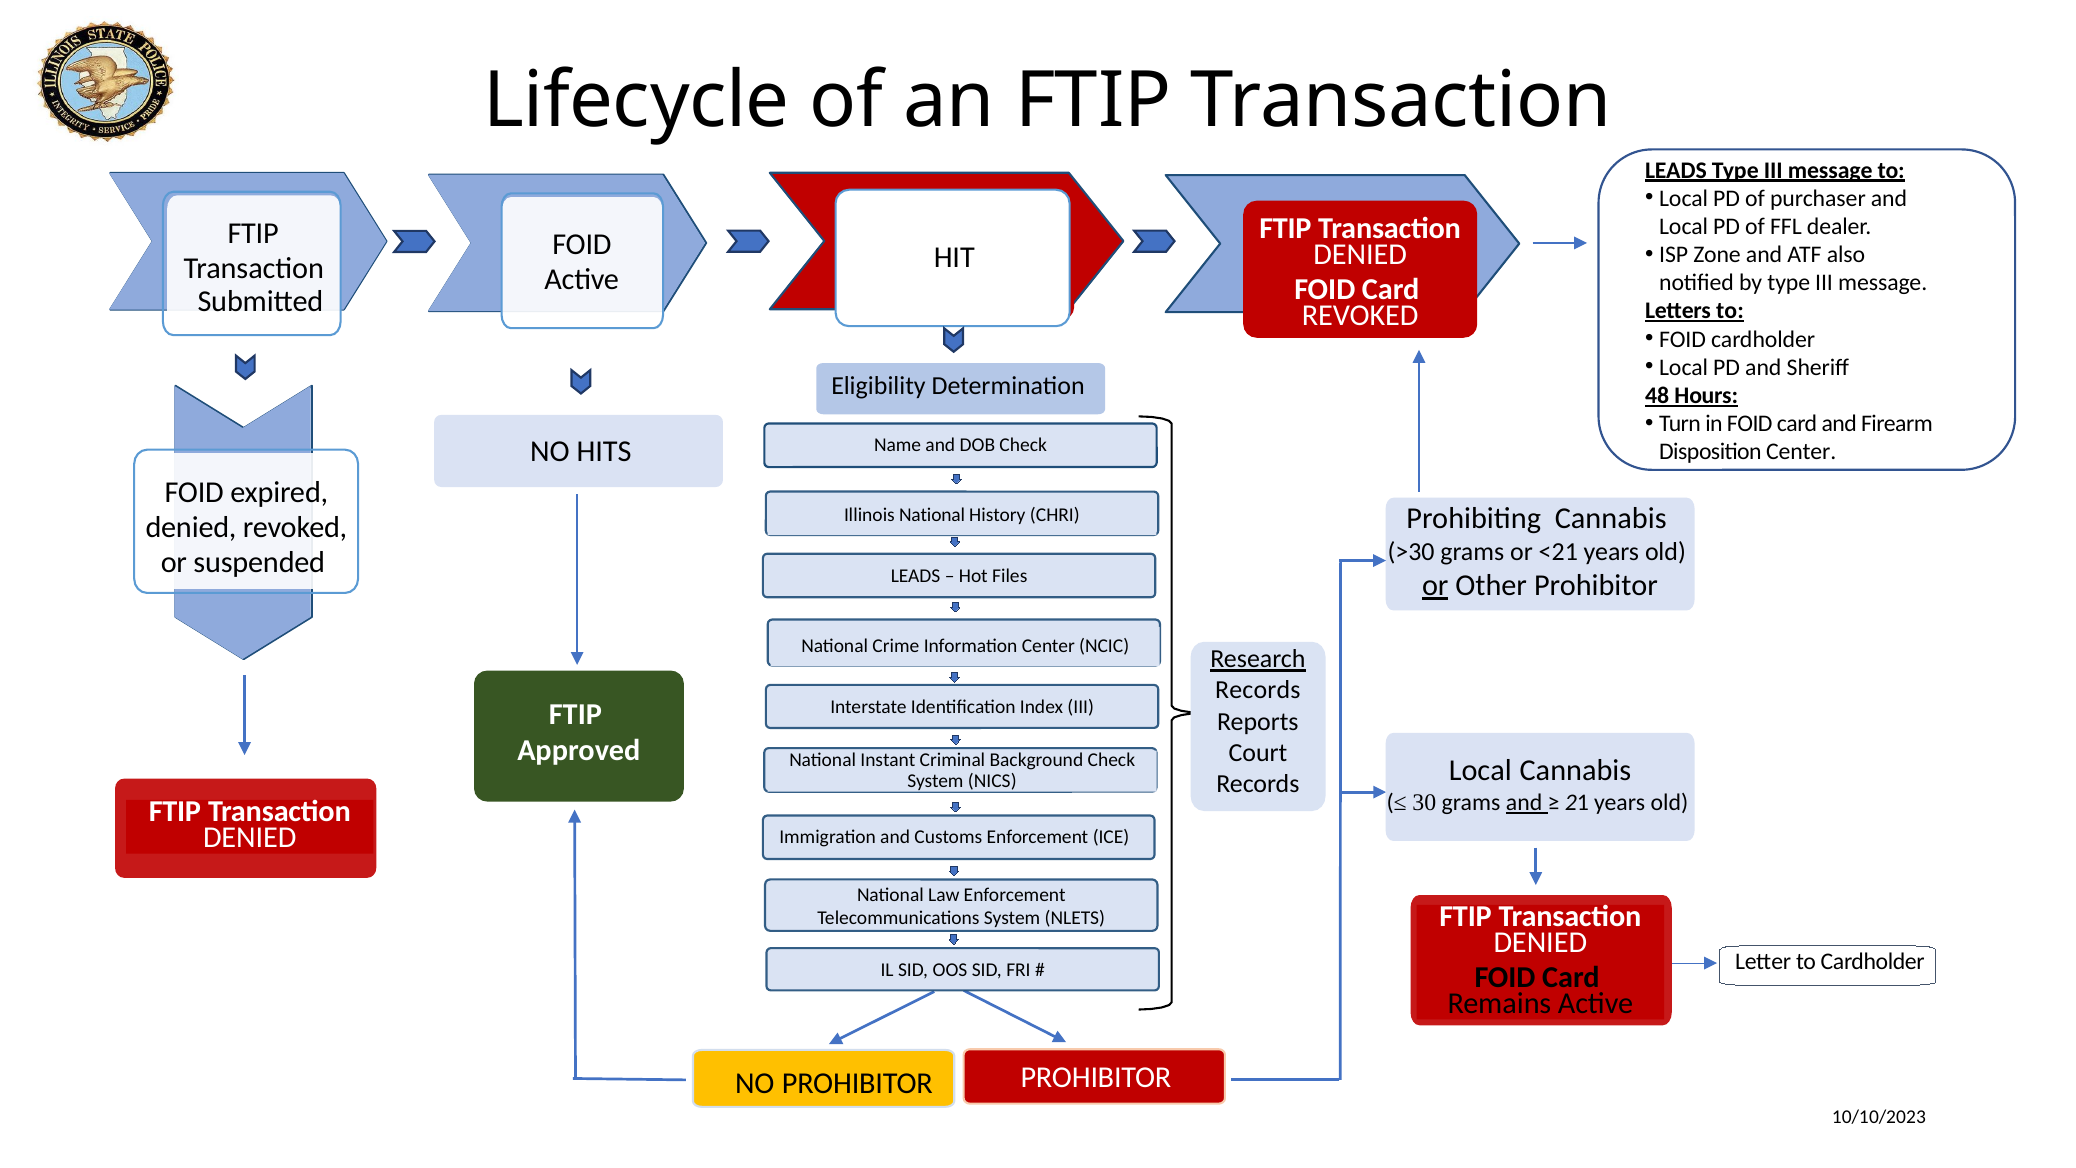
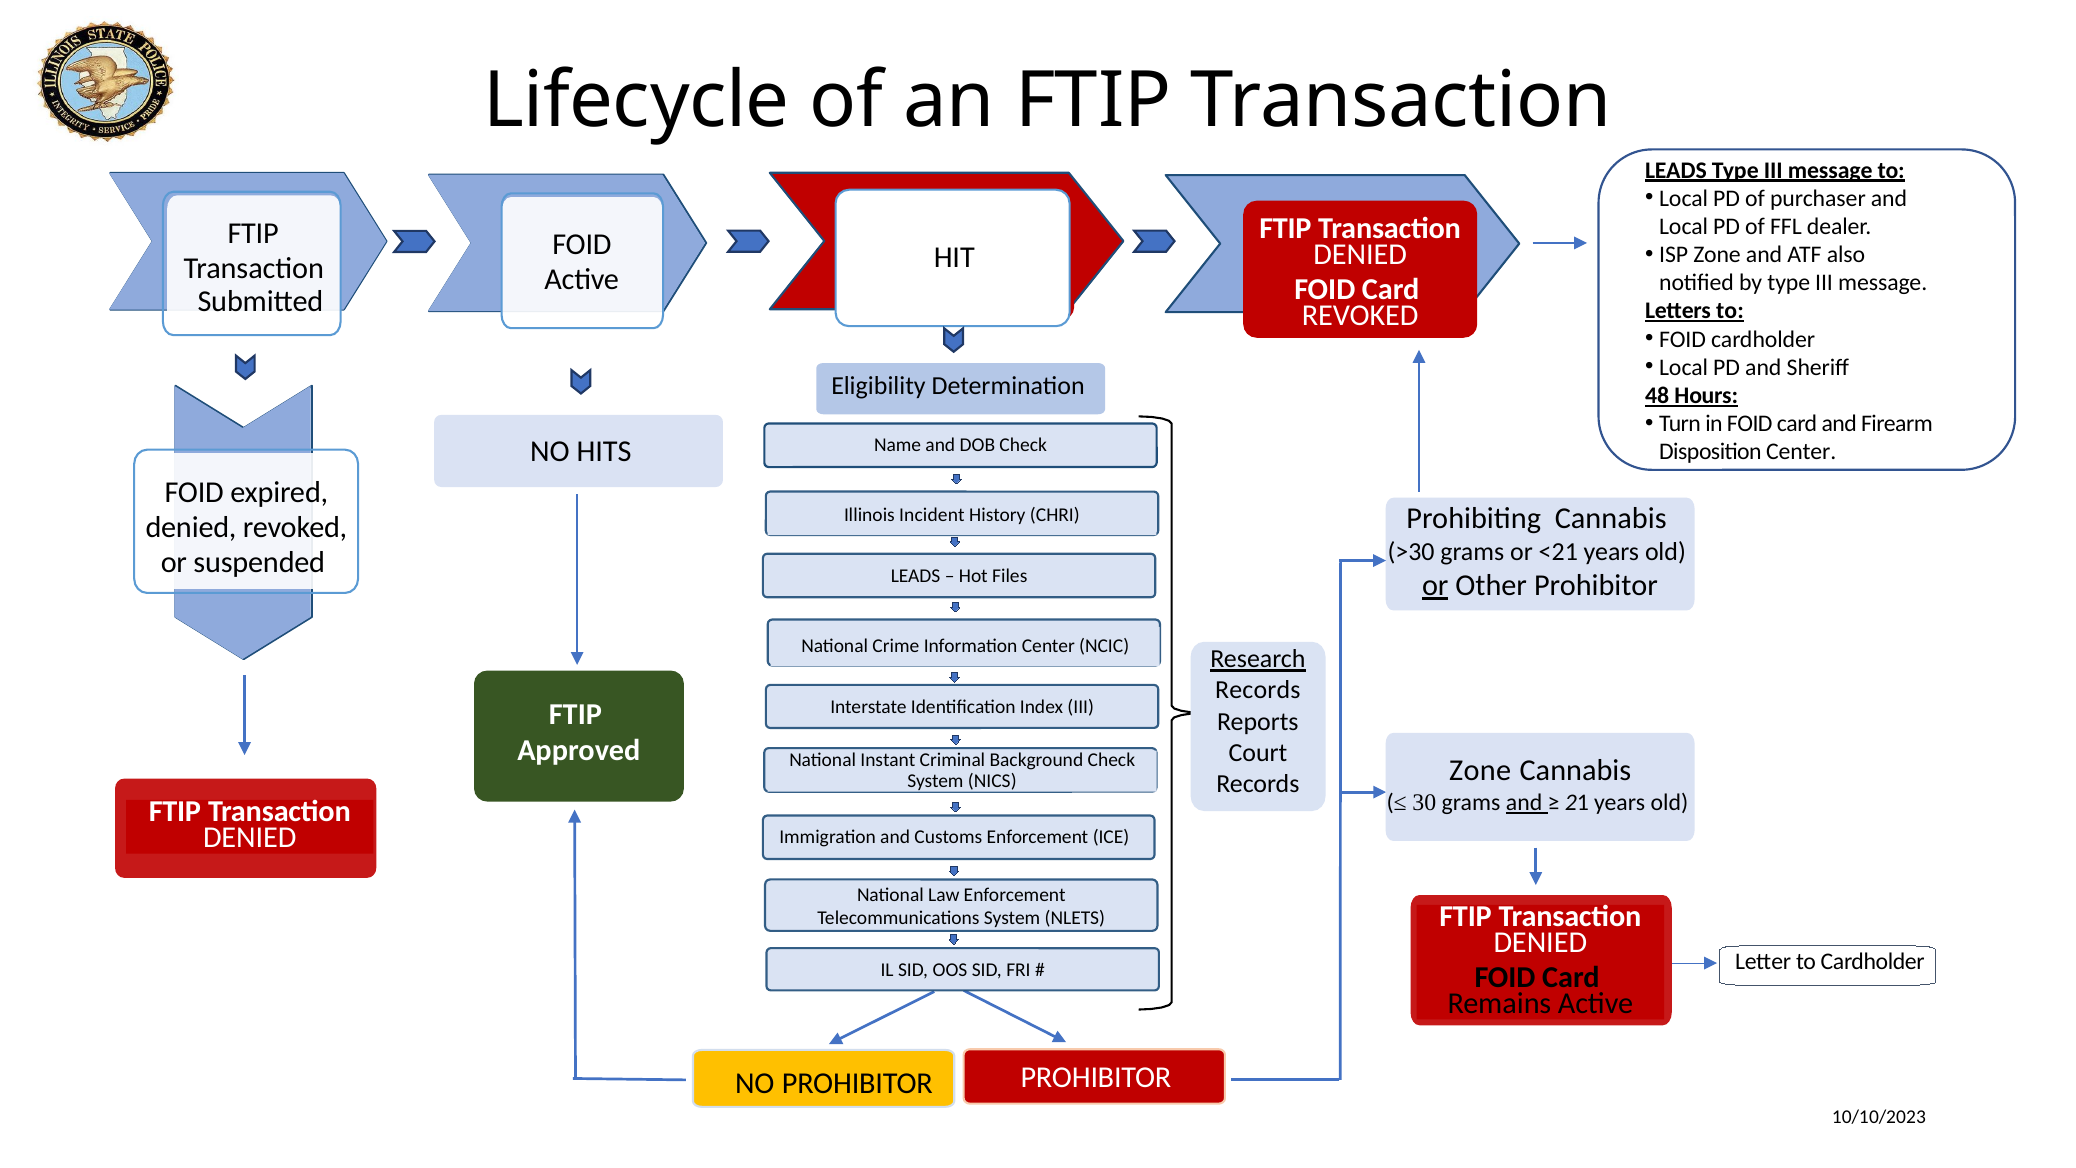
Illinois National: National -> Incident (932, 515)
Local: Local -> Zone (1480, 770)
